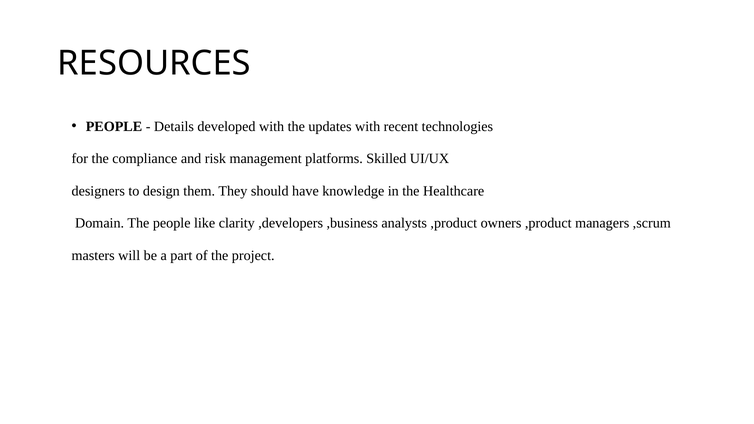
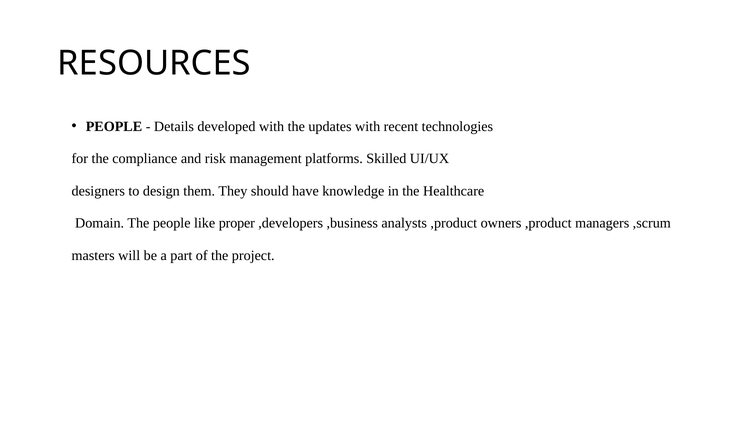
clarity: clarity -> proper (237, 223)
